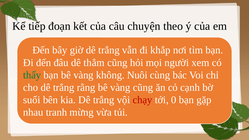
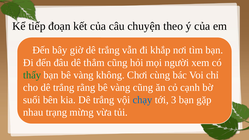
Nuôi: Nuôi -> Chơi (137, 75)
chạy colour: red -> blue (142, 100)
0: 0 -> 3 (174, 100)
tranh: tranh -> trạng (56, 112)
